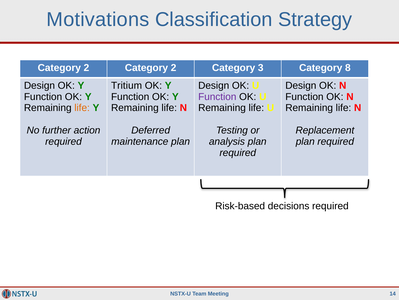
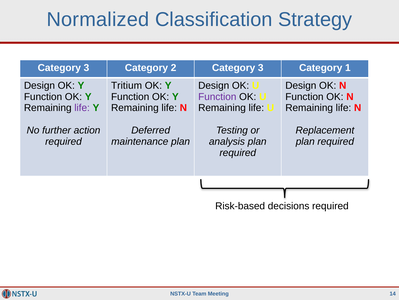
Motivations: Motivations -> Normalized (98, 19)
2: 2 -> 3 (86, 68)
8: 8 -> 1 (348, 68)
life colour: orange -> purple (82, 108)
